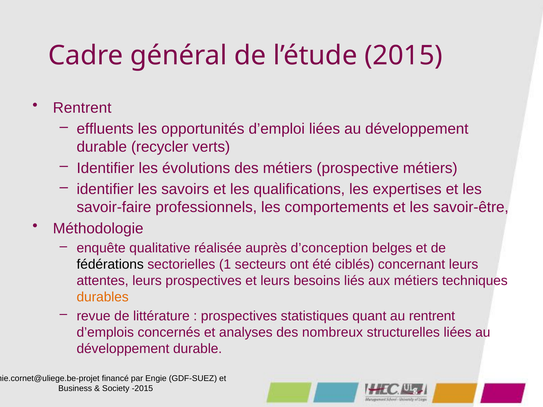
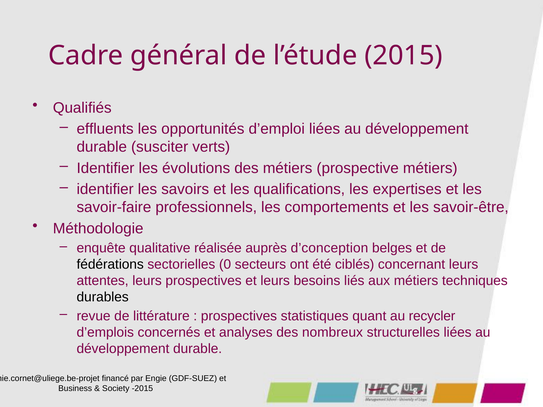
Rentrent: Rentrent -> Qualifiés (82, 108)
recycler: recycler -> susciter (160, 147)
1: 1 -> 0 (225, 265)
durables colour: orange -> black (103, 297)
au rentrent: rentrent -> recycler (432, 316)
